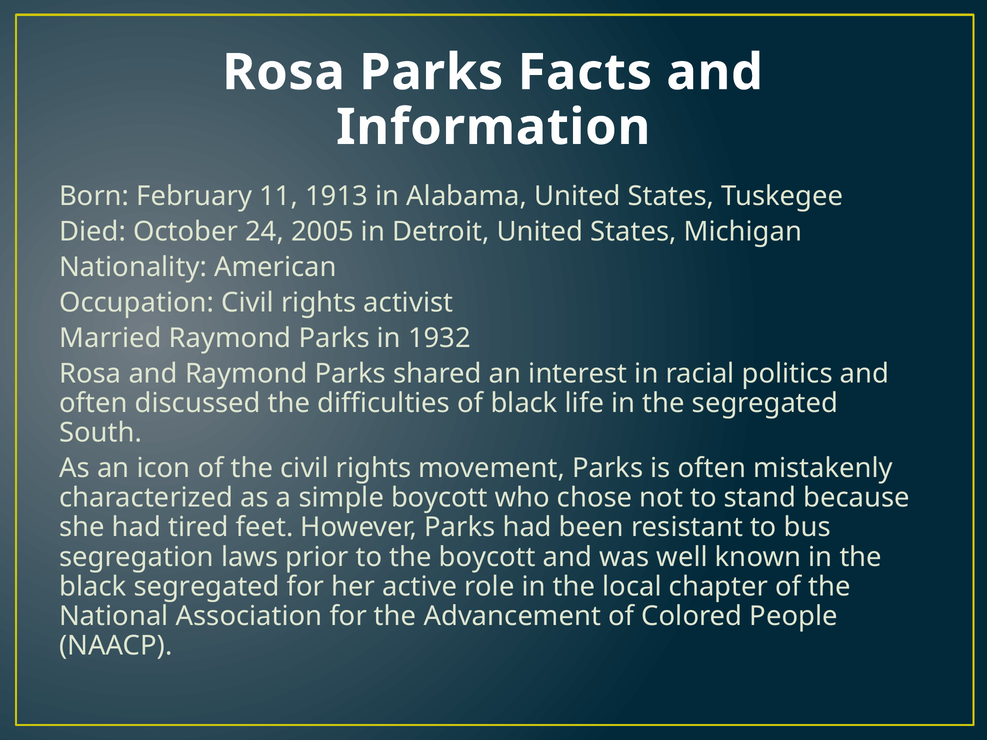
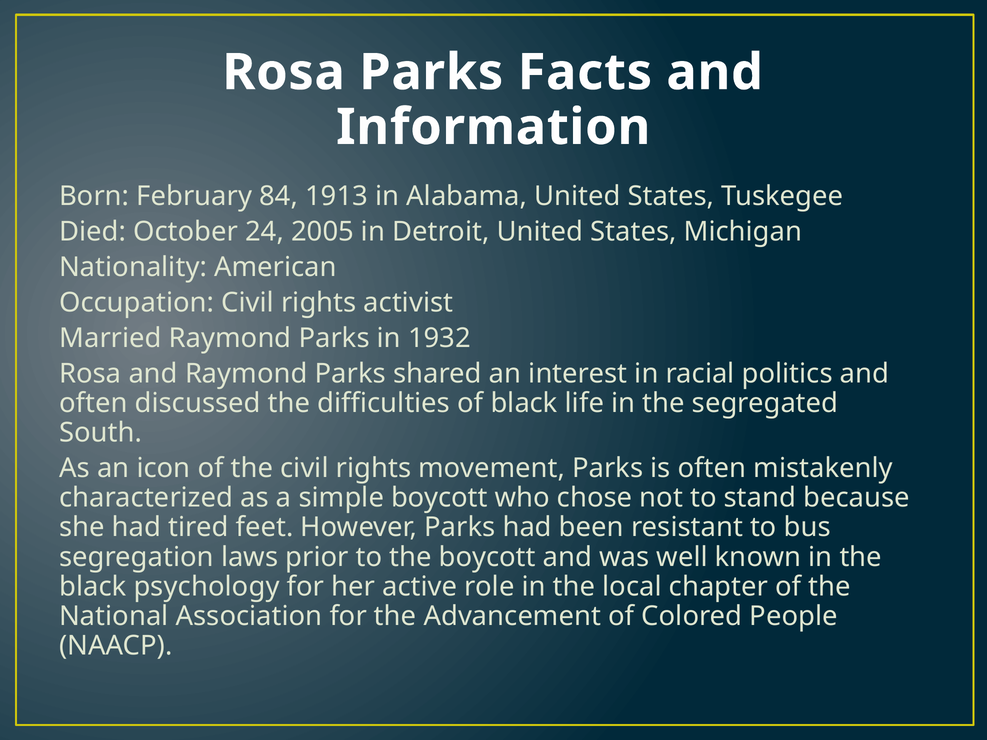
11: 11 -> 84 (279, 196)
black segregated: segregated -> psychology (207, 587)
